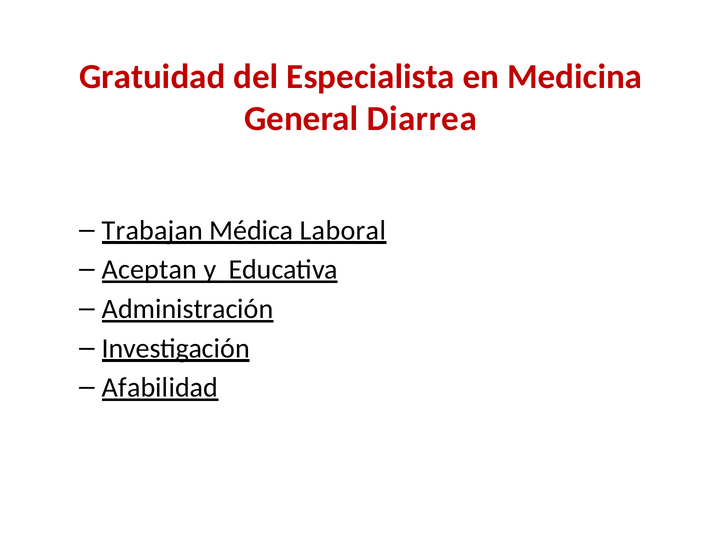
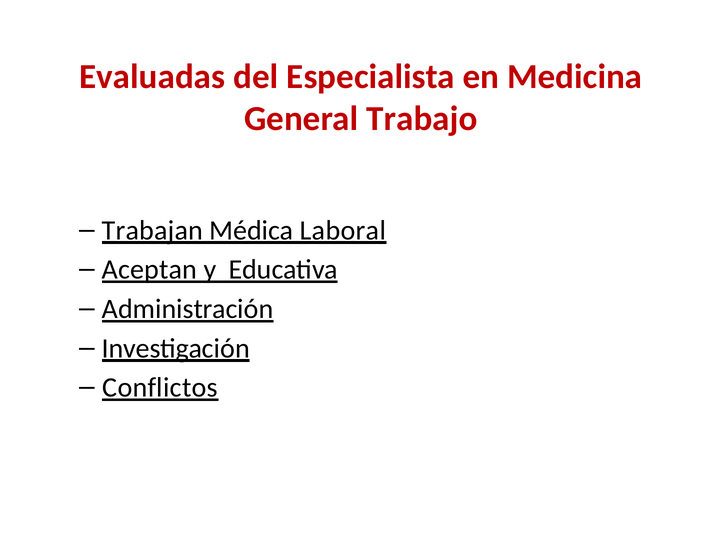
Gratuidad: Gratuidad -> Evaluadas (152, 77)
Diarrea: Diarrea -> Trabajo (422, 119)
Afabilidad: Afabilidad -> Conflictos (160, 388)
